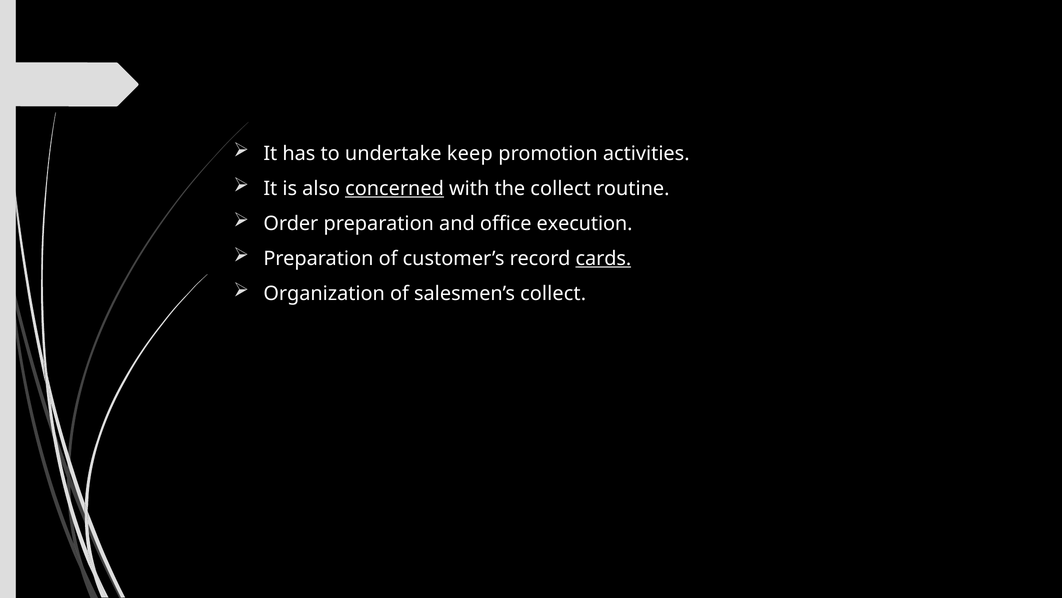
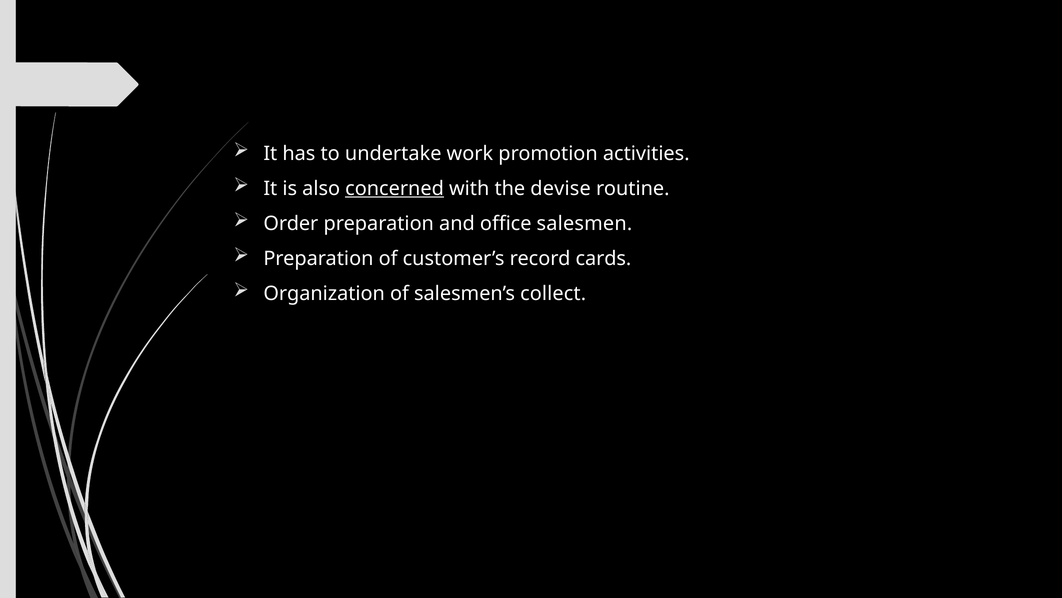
keep: keep -> work (470, 153)
the collect: collect -> devise (561, 188)
execution: execution -> salesmen (584, 223)
cards underline: present -> none (603, 258)
